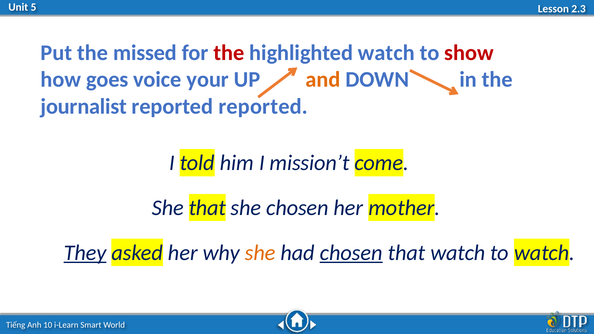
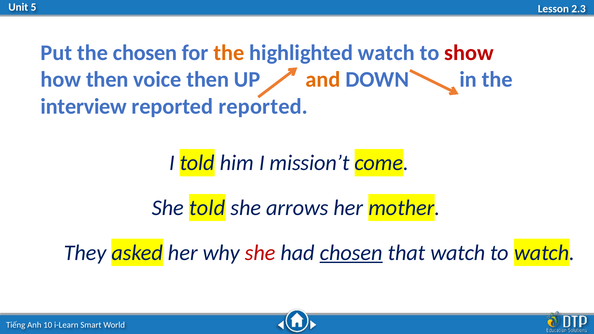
the missed: missed -> chosen (145, 53)
the colour: red -> orange (229, 53)
how goes: goes -> then (107, 80)
voice your: your -> then (208, 80)
journalist: journalist -> interview (84, 106)
She that: that -> told (207, 208)
she chosen: chosen -> arrows (297, 208)
They underline: present -> none (85, 253)
she colour: orange -> red (260, 253)
